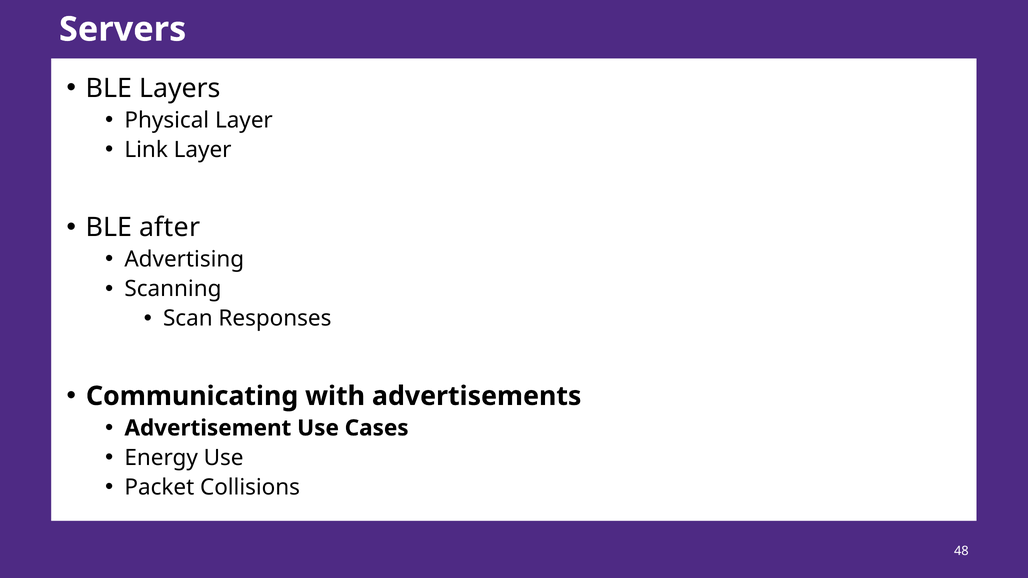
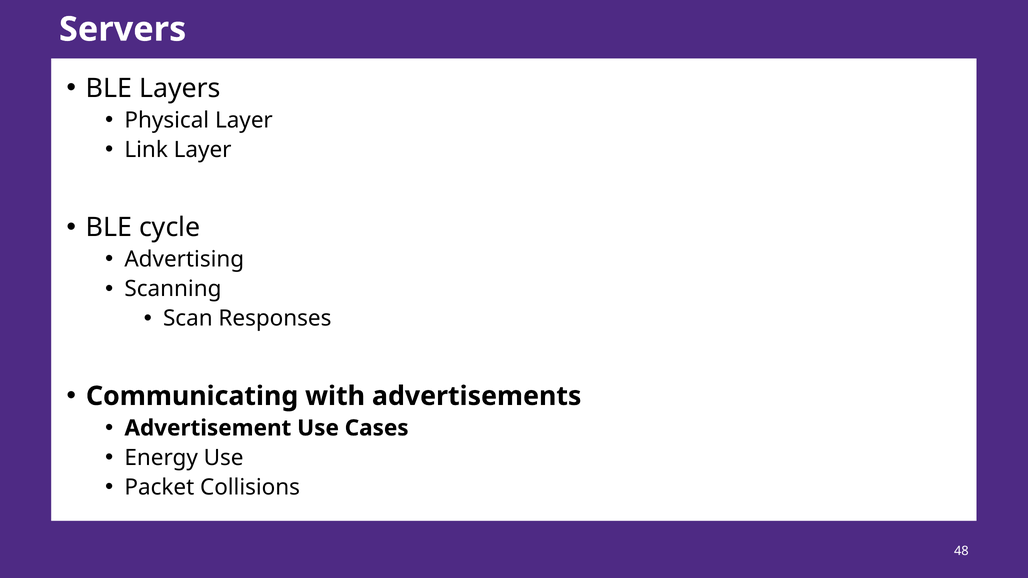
after: after -> cycle (170, 227)
